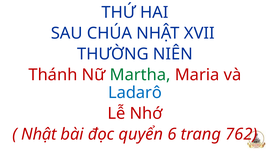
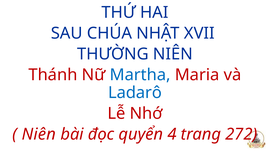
Martha colour: green -> blue (140, 75)
Nhật: Nhật -> Niên (39, 134)
6: 6 -> 4 (172, 134)
762: 762 -> 272 (241, 134)
